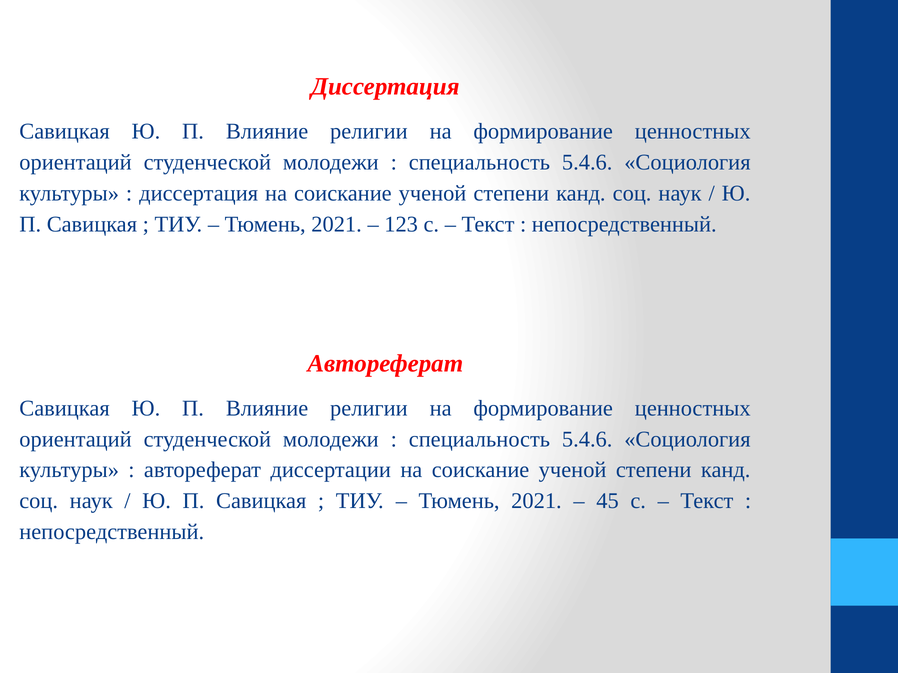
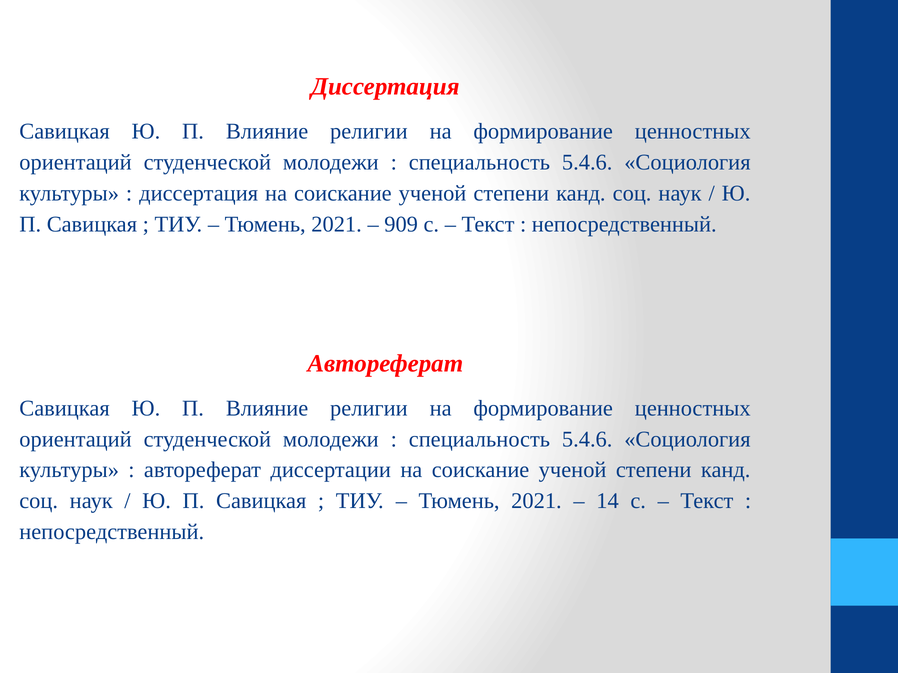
123: 123 -> 909 (401, 224)
45: 45 -> 14 (608, 501)
